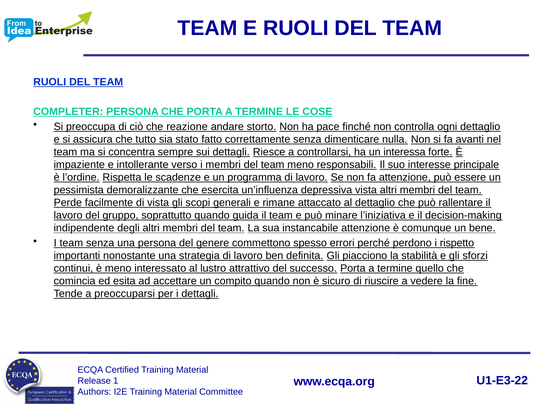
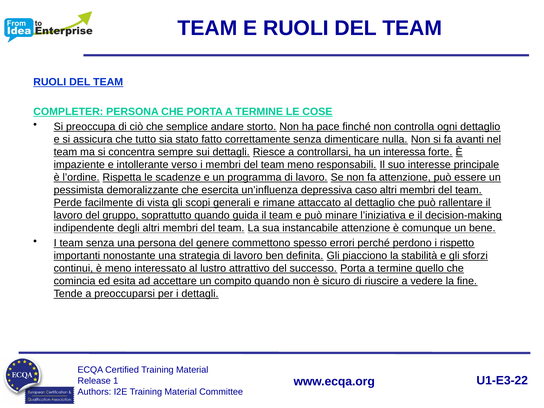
reazione: reazione -> semplice (187, 127)
depressiva vista: vista -> caso (366, 190)
